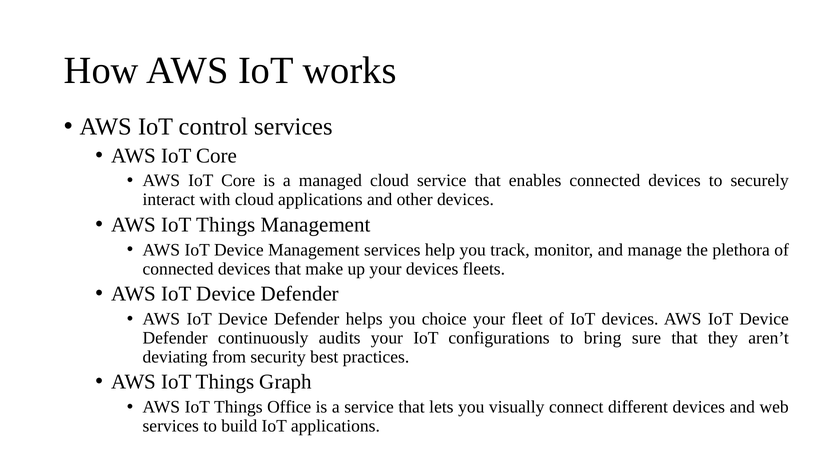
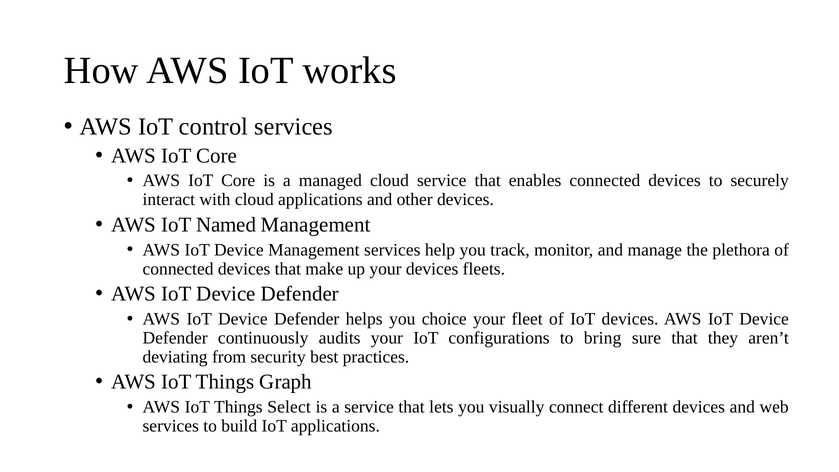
Things: Things -> Named (226, 225)
Office: Office -> Select (289, 407)
